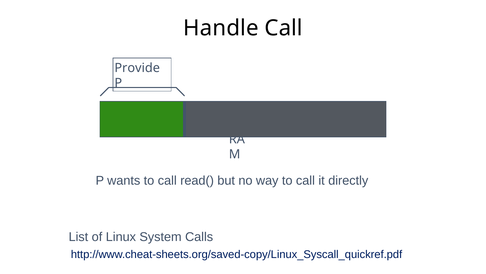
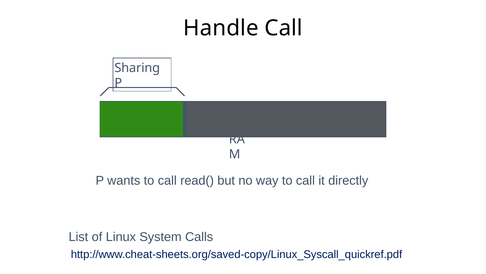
Provide: Provide -> Sharing (137, 68)
